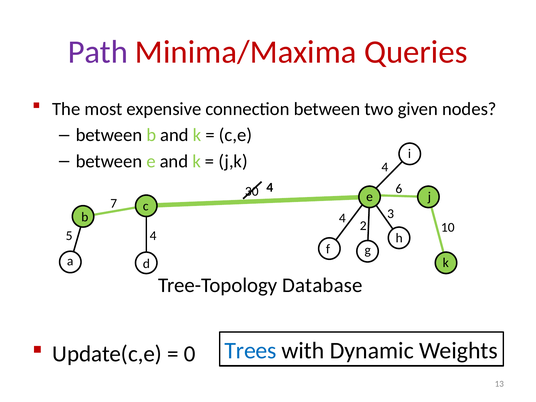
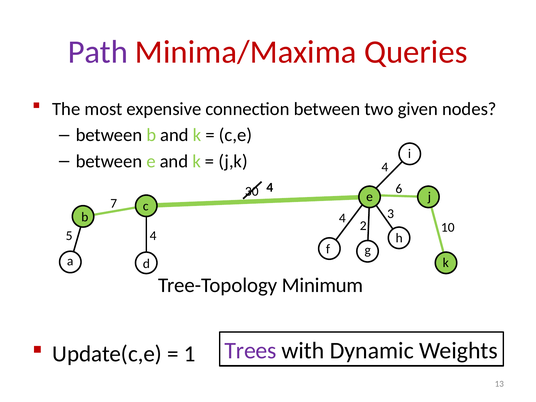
Database: Database -> Minimum (323, 285)
Trees colour: blue -> purple (251, 351)
0: 0 -> 1 (190, 354)
